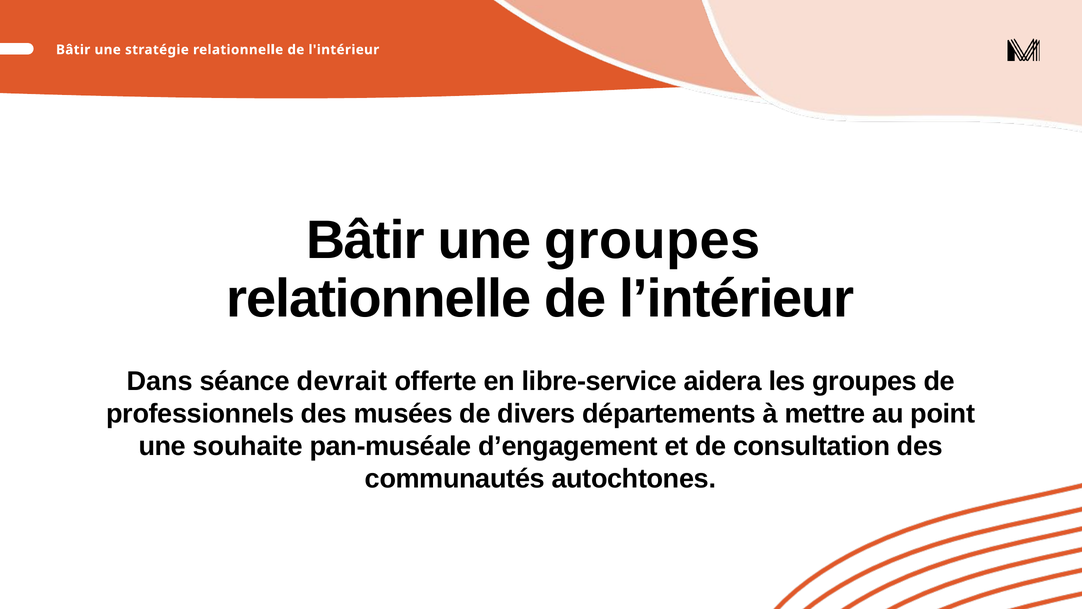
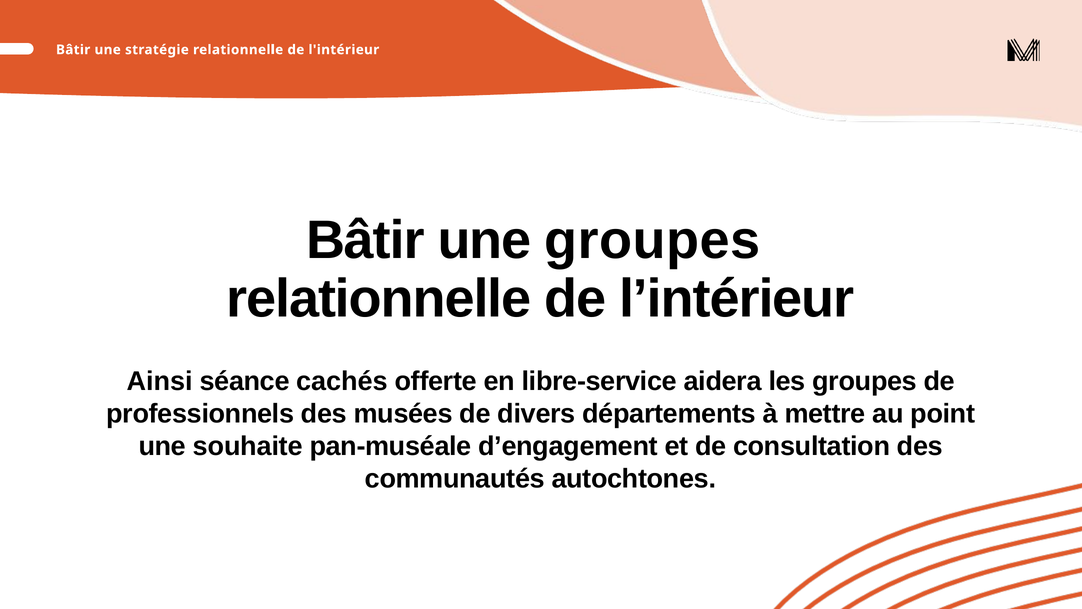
Dans: Dans -> Ainsi (160, 381)
devrait: devrait -> cachés (342, 381)
